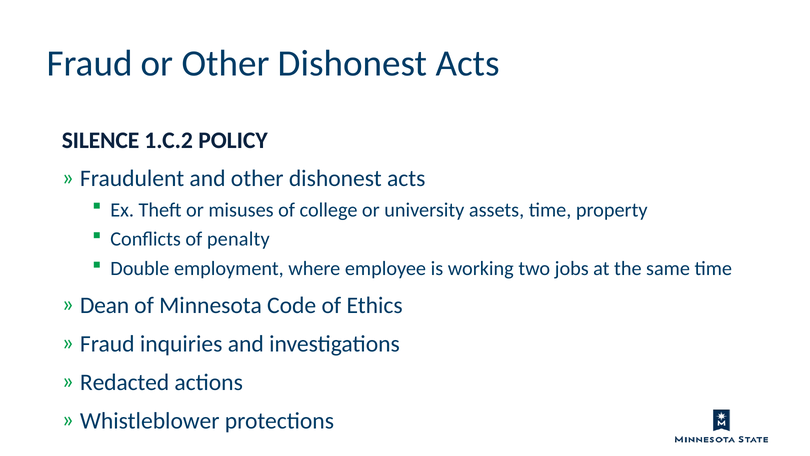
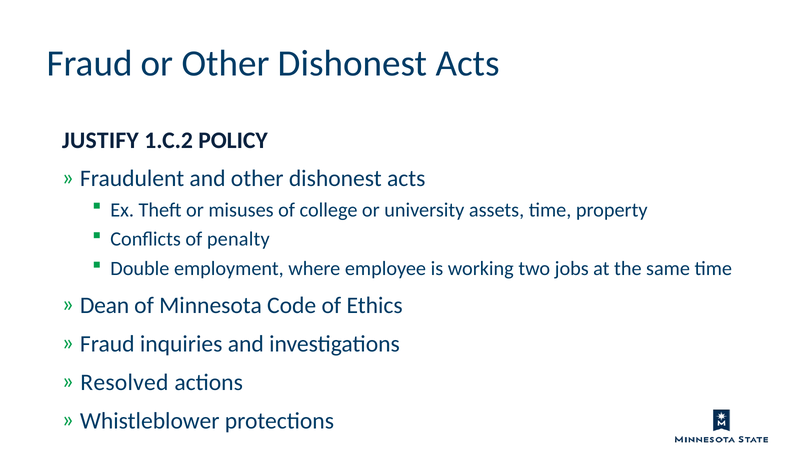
SILENCE: SILENCE -> JUSTIFY (100, 140)
Redacted: Redacted -> Resolved (124, 382)
